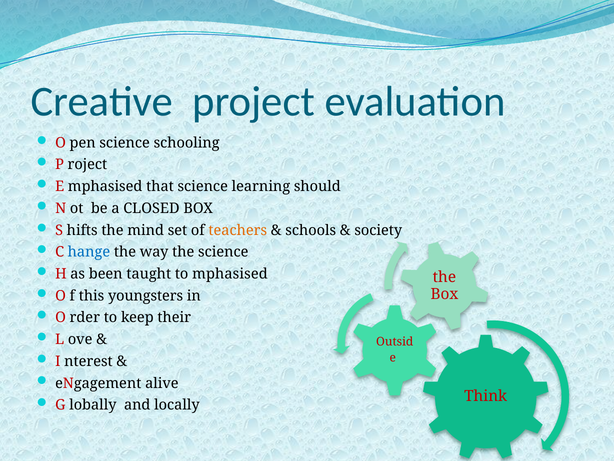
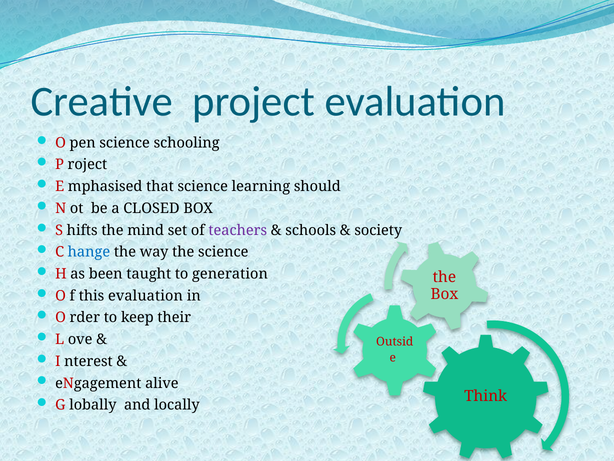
teachers colour: orange -> purple (238, 230)
to mphasised: mphasised -> generation (230, 274)
this youngsters: youngsters -> evaluation (145, 295)
